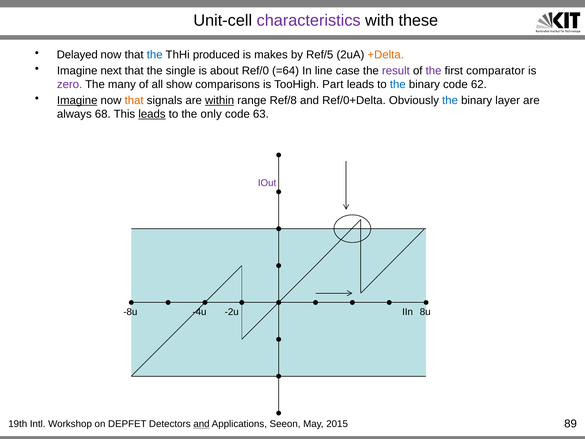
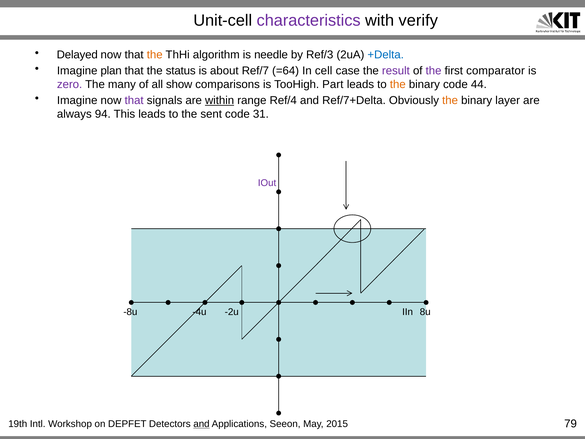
these: these -> verify (418, 21)
the colour: blue -> orange (155, 55)
produced: produced -> algorithm (216, 55)
makes: makes -> needle (271, 55)
Ref/5: Ref/5 -> Ref/3 (320, 55)
+Delta colour: orange -> blue (386, 55)
next: next -> plan (111, 71)
single: single -> status (181, 71)
Ref/0: Ref/0 -> Ref/7 (255, 71)
line: line -> cell (324, 71)
the colour: blue -> orange (398, 84)
62: 62 -> 44 (479, 84)
Imagine underline: present -> none (77, 100)
that colour: orange -> purple (134, 100)
Ref/8: Ref/8 -> Ref/4 (283, 100)
Ref/0+Delta: Ref/0+Delta -> Ref/7+Delta (354, 100)
the colour: blue -> orange (450, 100)
68: 68 -> 94 (103, 114)
leads underline: present -> none (152, 114)
only: only -> sent (211, 114)
63: 63 -> 31 (261, 114)
89: 89 -> 79 (571, 423)
